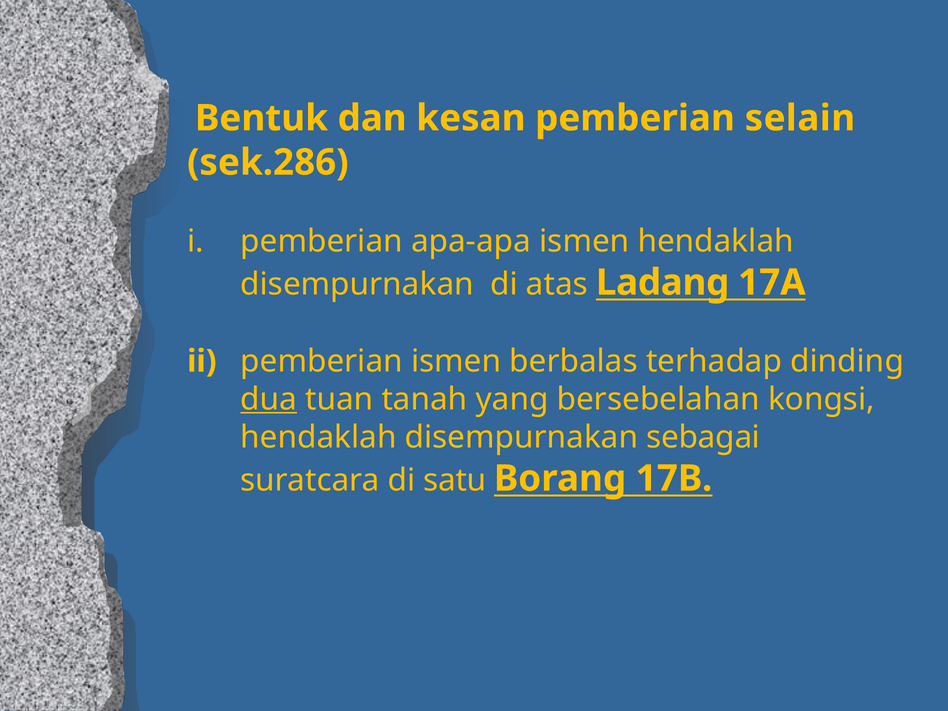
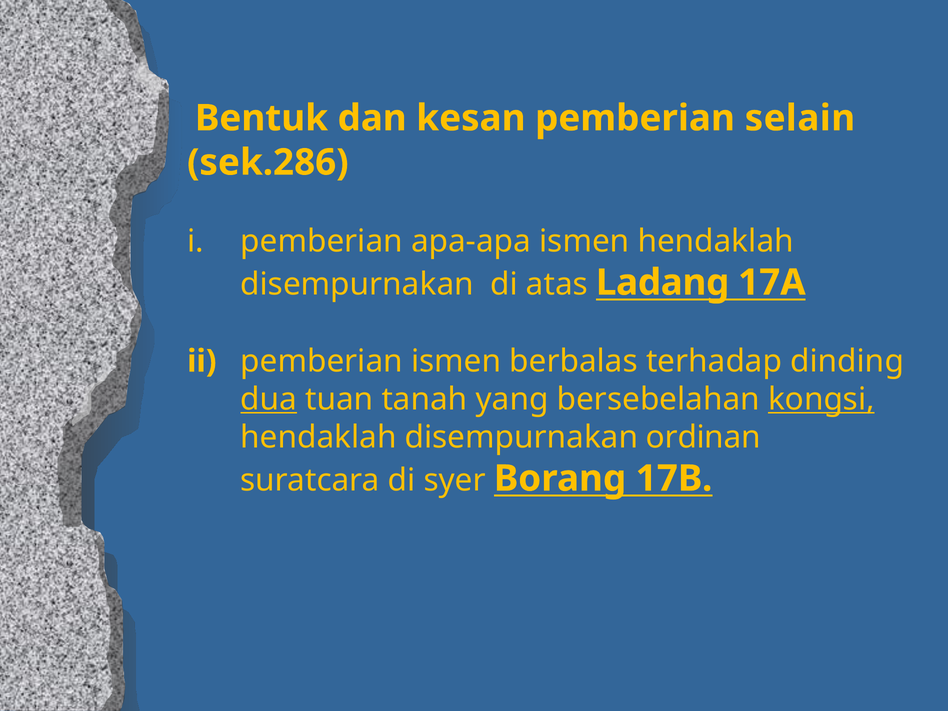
kongsi underline: none -> present (821, 399)
sebagai: sebagai -> ordinan (703, 437)
satu: satu -> syer (455, 480)
